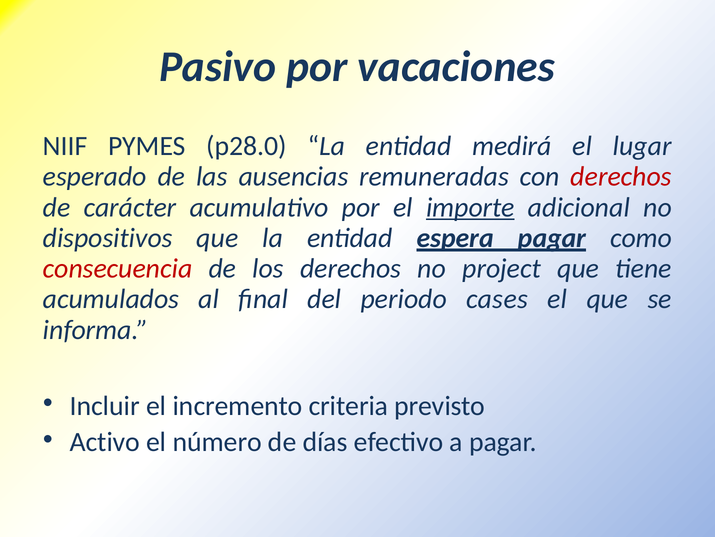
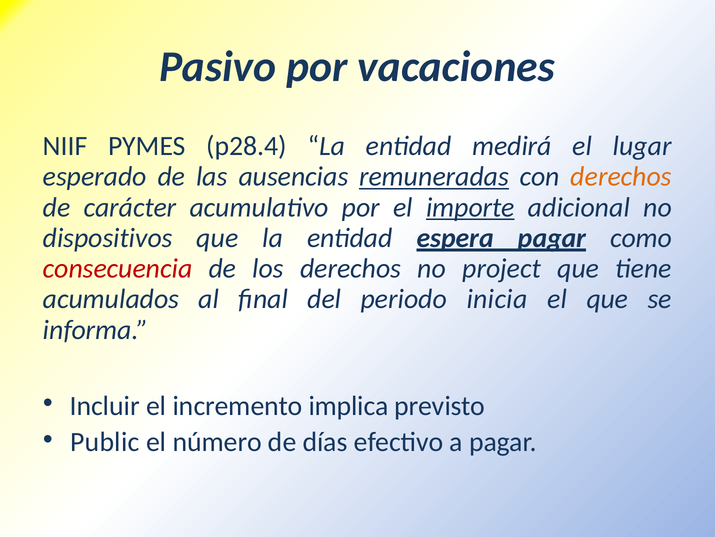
p28.0: p28.0 -> p28.4 (247, 146)
remuneradas underline: none -> present (434, 177)
derechos colour: red -> orange (621, 177)
cases: cases -> inicia (497, 299)
criteria: criteria -> implica (349, 405)
Activo: Activo -> Public (105, 442)
